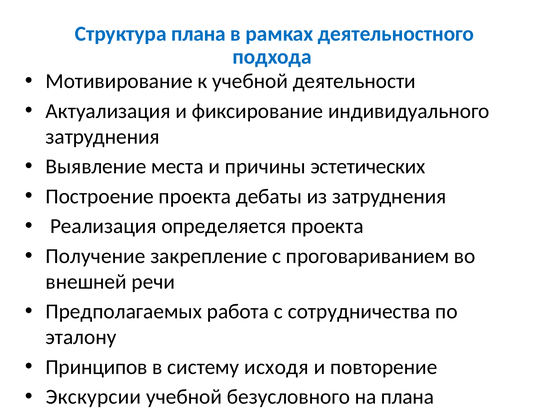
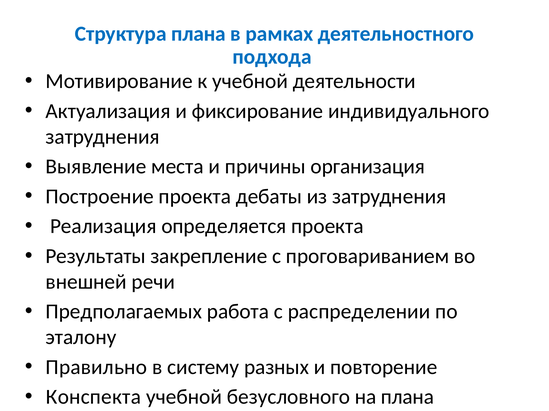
эстетических: эстетических -> организация (368, 167)
Получение: Получение -> Результаты (96, 257)
сотрудничества: сотрудничества -> распределении (359, 312)
Принципов: Принципов -> Правильно (96, 368)
исходя: исходя -> разных (277, 368)
Экскурсии: Экскурсии -> Конспекта (93, 398)
